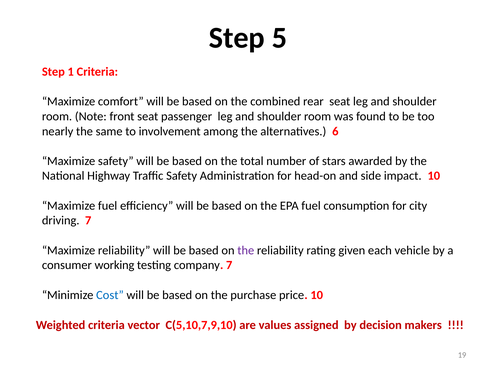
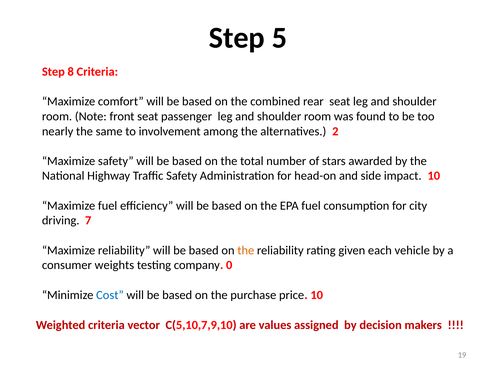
1: 1 -> 8 (71, 72)
6: 6 -> 2 (335, 131)
the colour: purple -> orange (246, 250)
working: working -> weights (114, 265)
company 7: 7 -> 0 (229, 265)
